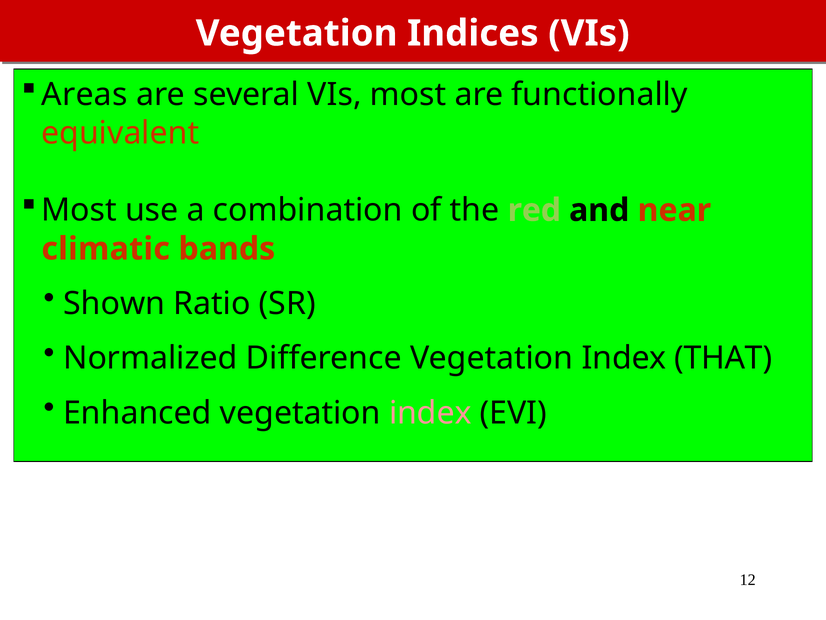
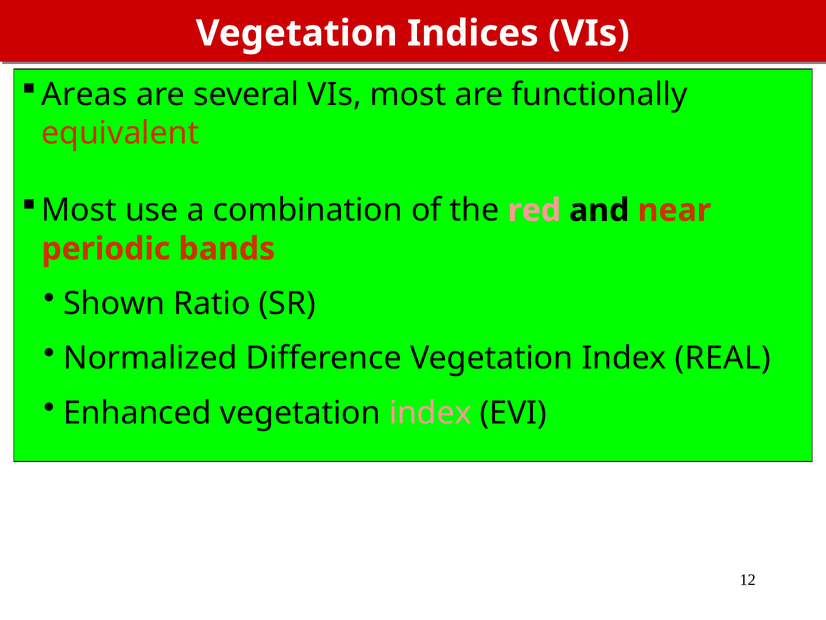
red colour: light green -> pink (534, 210)
climatic: climatic -> periodic (106, 249)
THAT: THAT -> REAL (723, 358)
